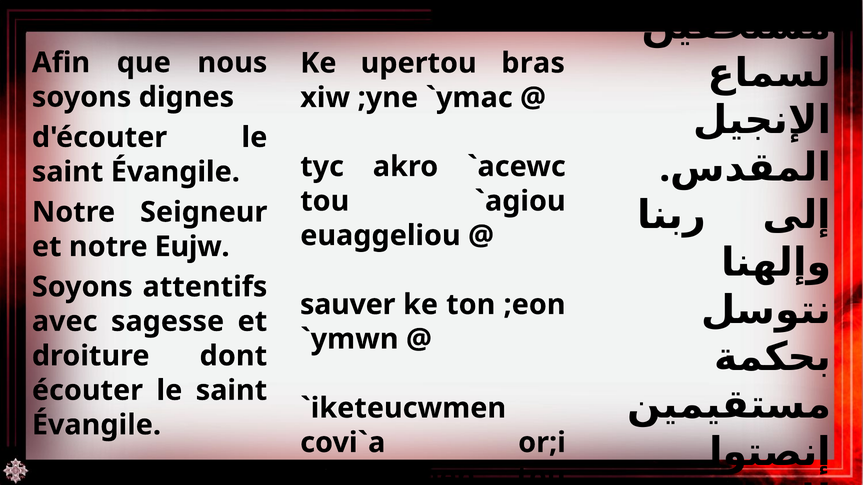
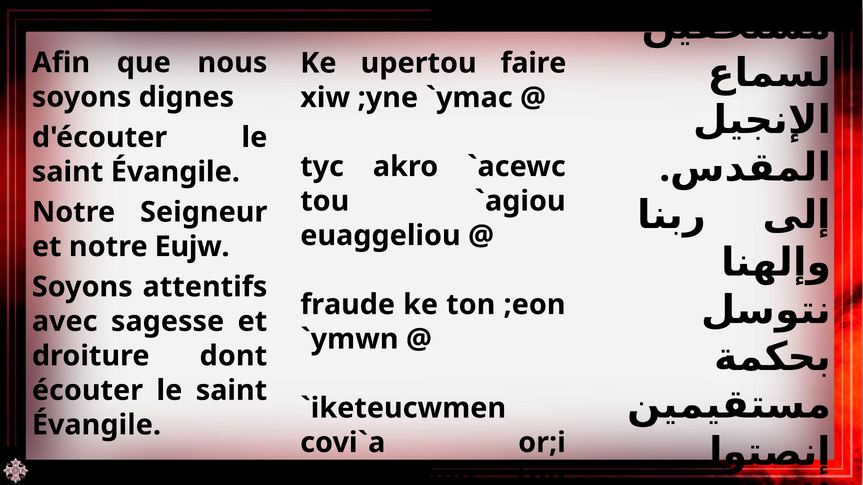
bras: bras -> faire (533, 63)
sauver: sauver -> fraude (348, 305)
